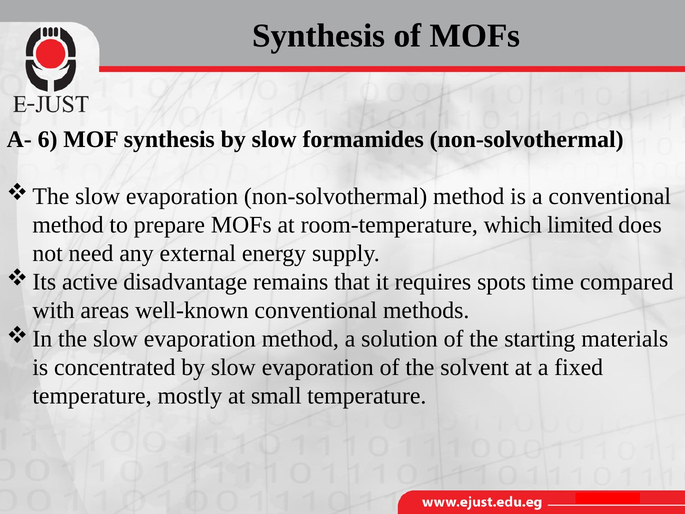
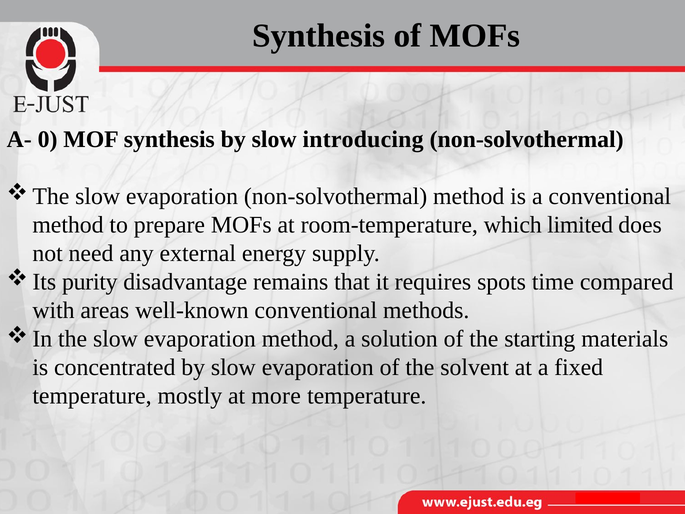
6: 6 -> 0 (48, 139)
formamides: formamides -> introducing (363, 139)
active: active -> purity (90, 282)
small: small -> more (276, 396)
